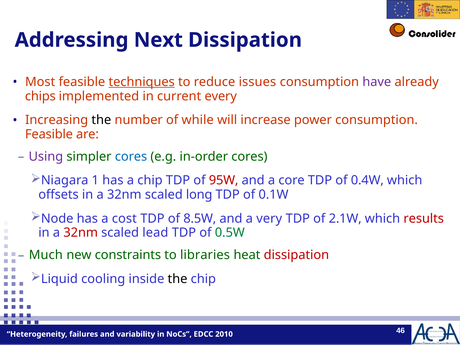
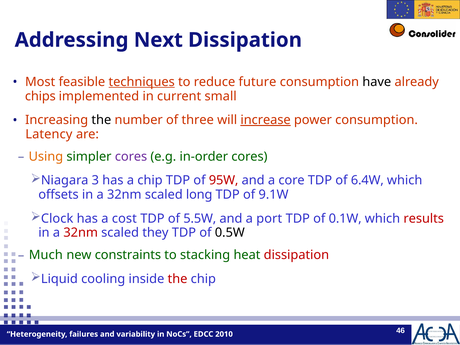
issues: issues -> future (257, 82)
have colour: purple -> black (377, 82)
every: every -> small (221, 96)
while: while -> three (198, 120)
increase underline: none -> present (266, 120)
Feasible: Feasible -> Latency (49, 134)
Using colour: purple -> orange (46, 157)
cores colour: blue -> purple (131, 157)
1: 1 -> 3 (95, 180)
0.4W: 0.4W -> 6.4W (367, 180)
0.1W: 0.1W -> 9.1W (274, 195)
Node: Node -> Clock (57, 218)
8.5W: 8.5W -> 5.5W (200, 218)
very: very -> port (269, 218)
2.1W: 2.1W -> 0.1W (345, 218)
lead: lead -> they (155, 233)
0.5W colour: green -> black (230, 233)
libraries: libraries -> stacking (205, 255)
the colour: black -> red (178, 279)
